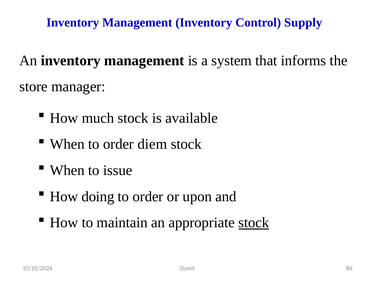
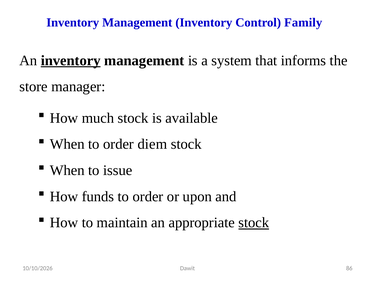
Supply: Supply -> Family (303, 22)
inventory underline: none -> present (71, 61)
doing: doing -> funds (98, 197)
